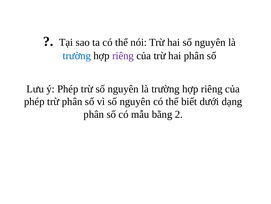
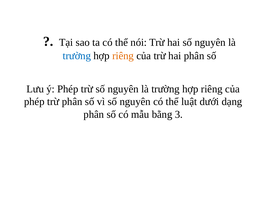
riêng colour: purple -> orange (123, 56)
biết: biết -> luật (189, 101)
2: 2 -> 3 (179, 114)
